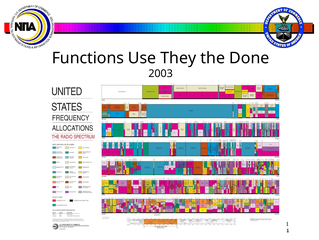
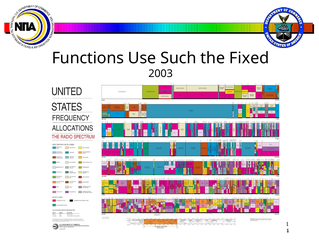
They: They -> Such (178, 58)
Done: Done -> Fixed (249, 58)
